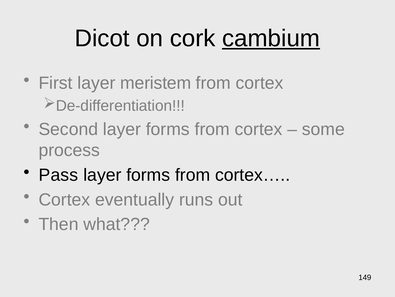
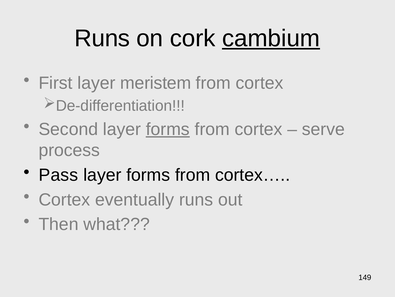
Dicot: Dicot -> Runs (102, 38)
forms underline: none -> present (168, 129)
some: some -> serve (323, 129)
